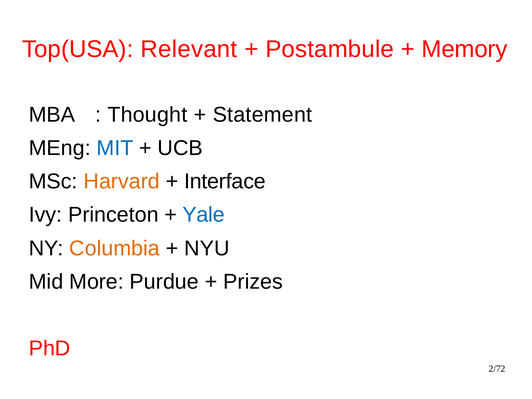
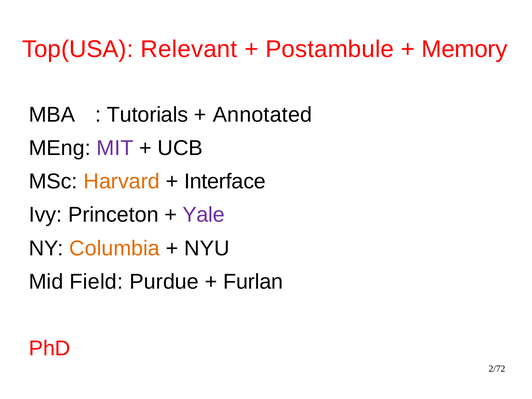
Thought: Thought -> Tutorials (148, 115)
Statement: Statement -> Annotated (262, 115)
MIT colour: blue -> purple (115, 148)
Yale colour: blue -> purple (204, 215)
More: More -> Field (96, 282)
Prizes: Prizes -> Furlan (253, 282)
